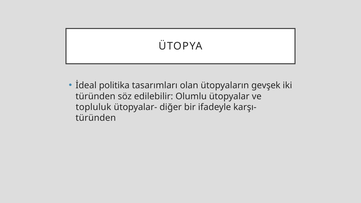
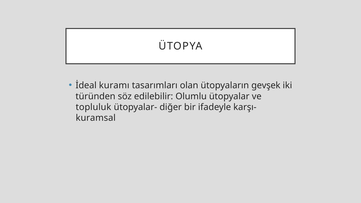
politika: politika -> kuramı (114, 86)
türünden: türünden -> kuramsal (96, 118)
